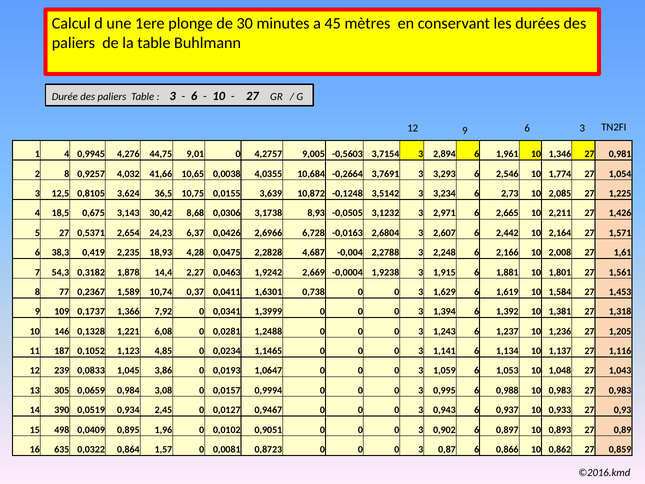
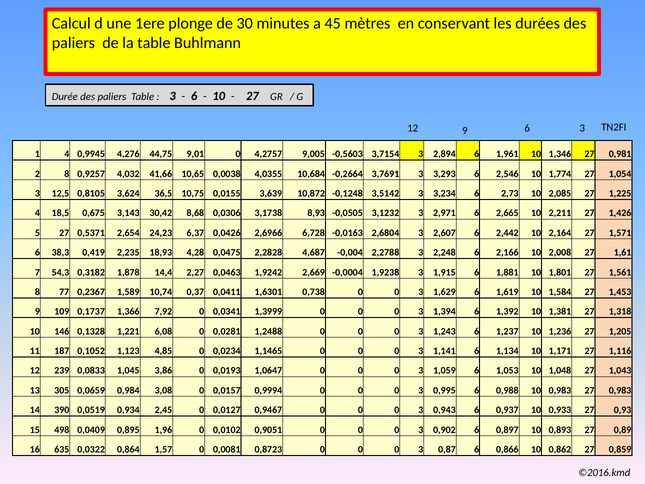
1,137: 1,137 -> 1,171 (560, 351)
